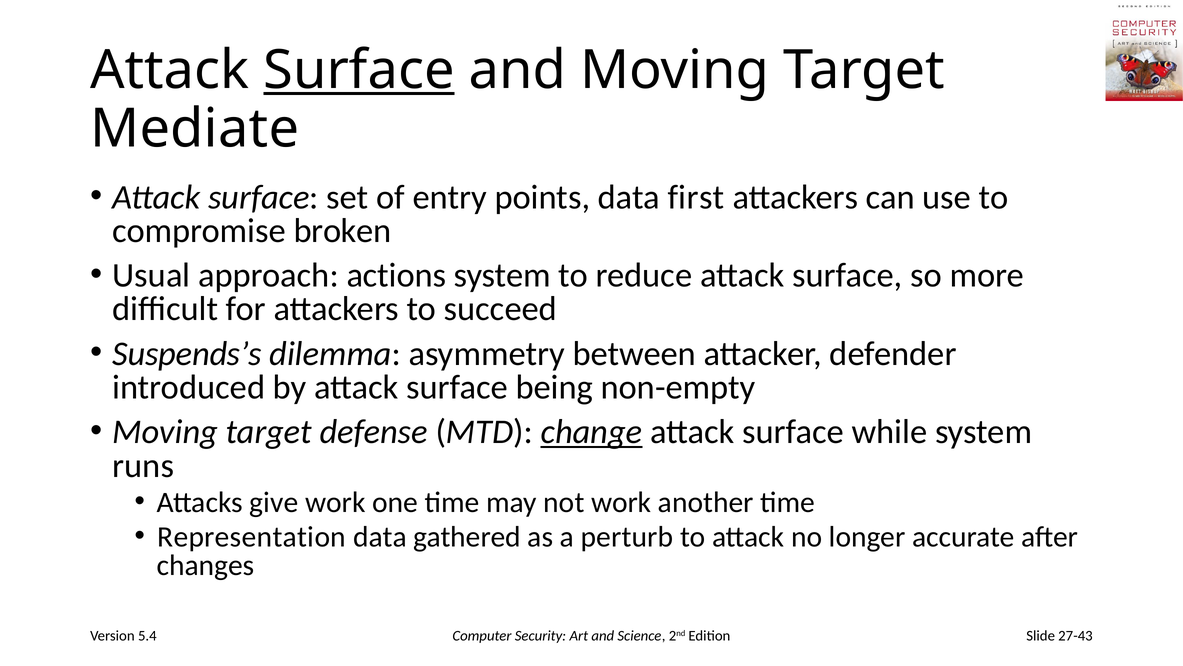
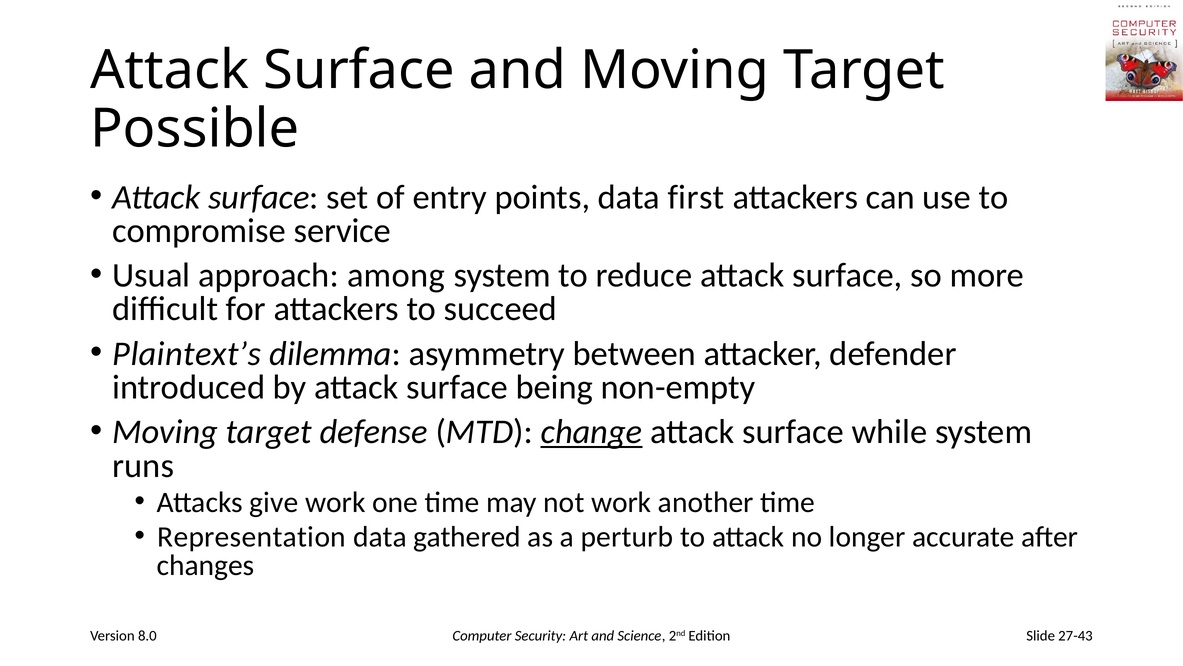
Surface underline: present -> none (359, 70)
Mediate: Mediate -> Possible (195, 129)
broken: broken -> service (342, 231)
actions: actions -> among (396, 275)
Suspends’s: Suspends’s -> Plaintext’s (187, 353)
5.4: 5.4 -> 8.0 (147, 635)
